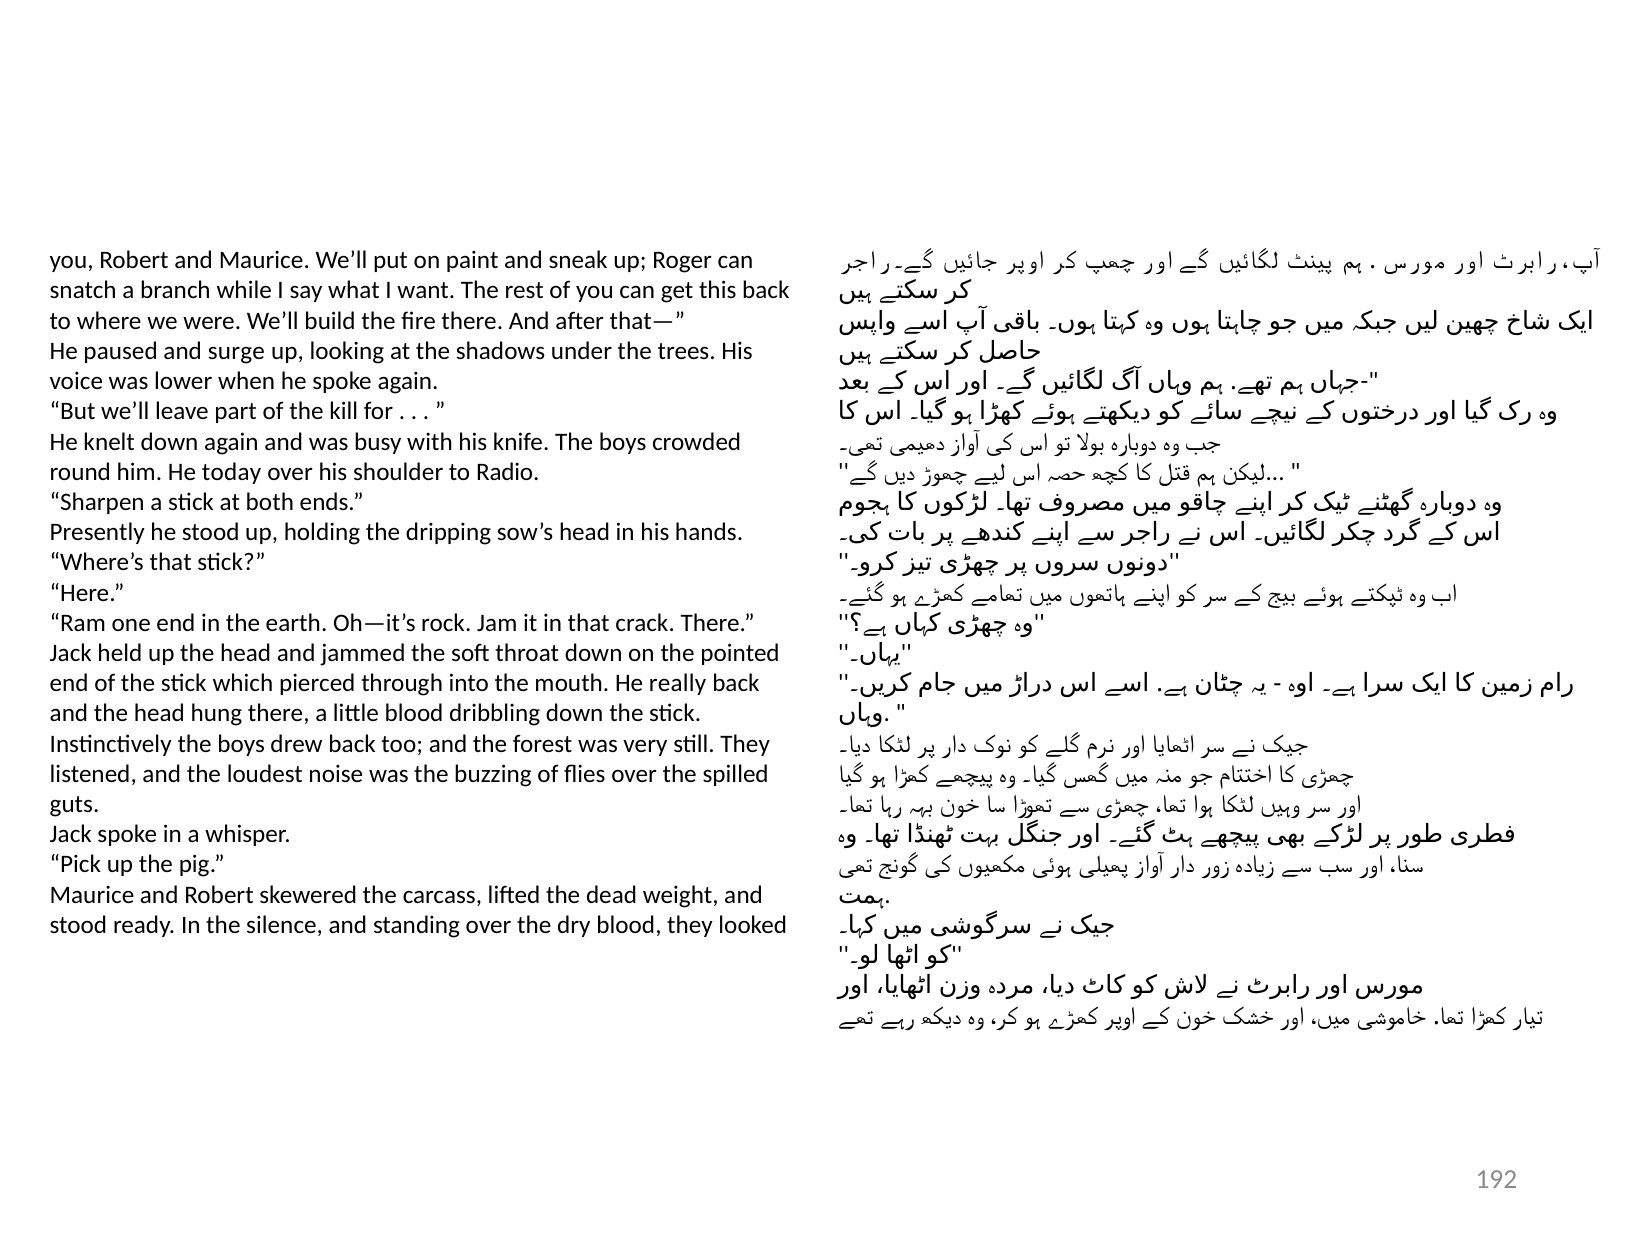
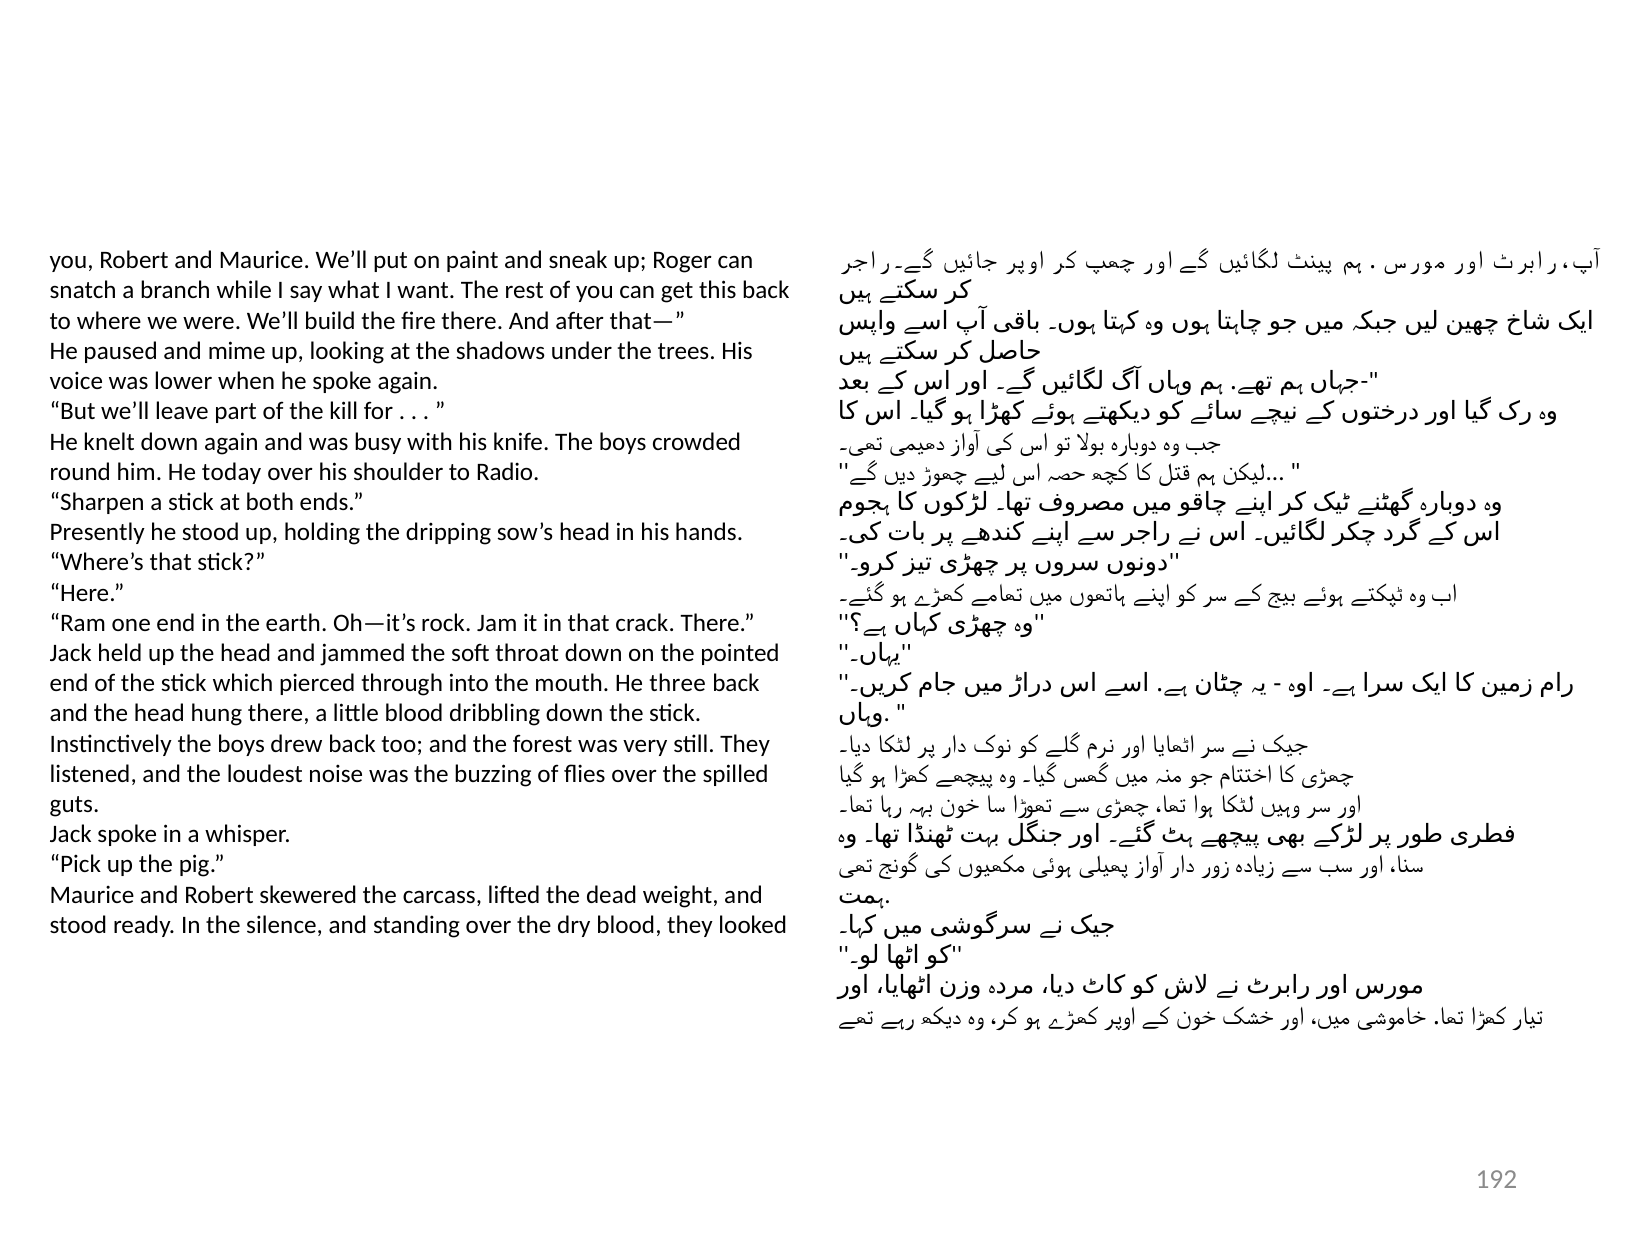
surge: surge -> mime (237, 351)
really: really -> three (678, 684)
